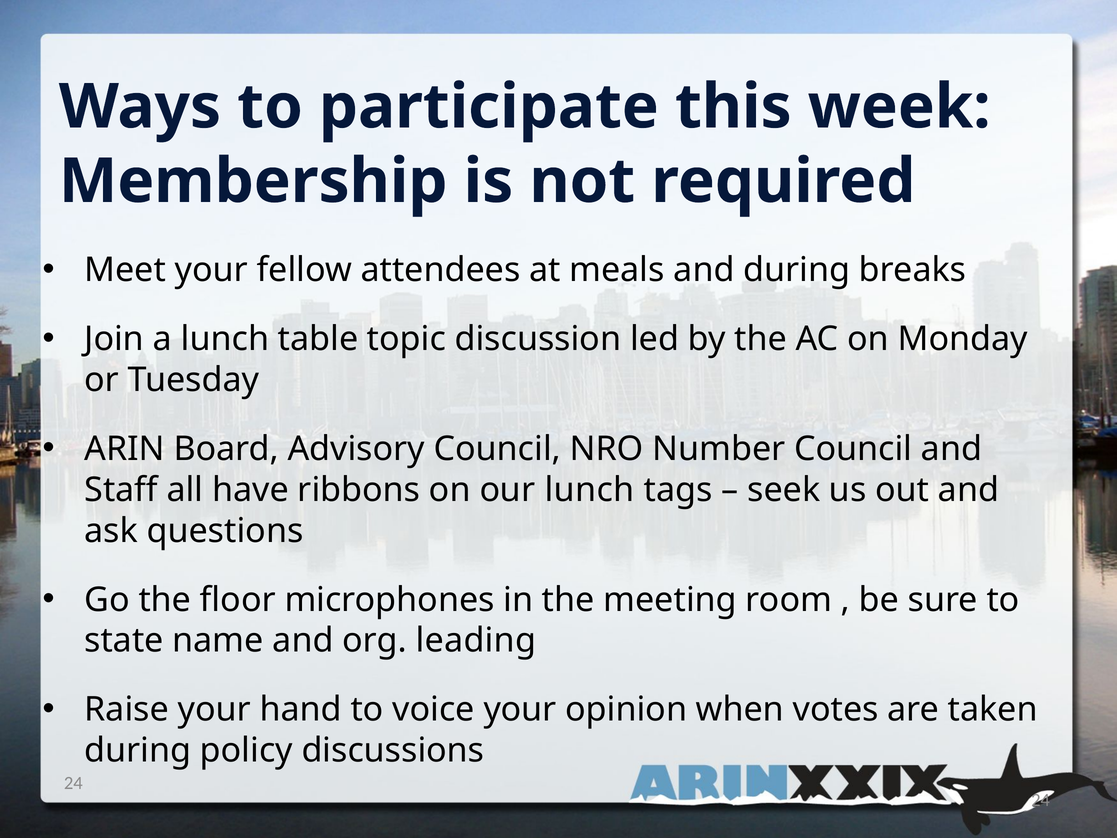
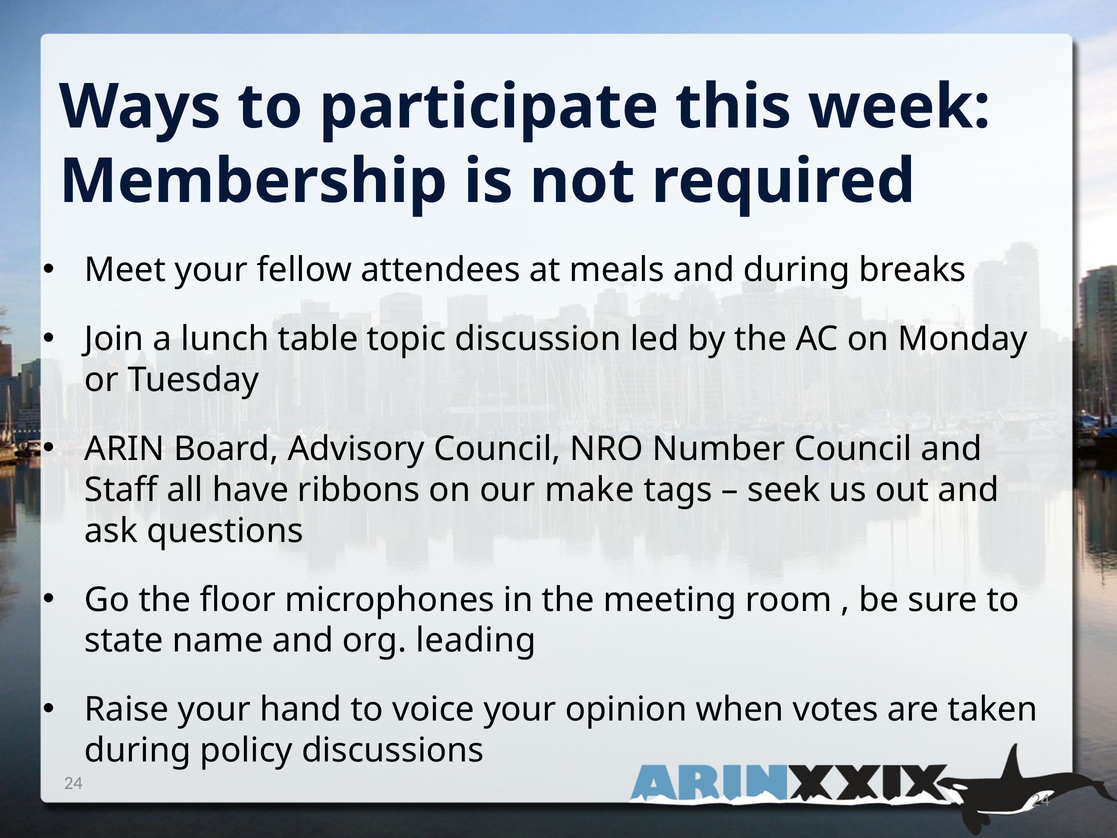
our lunch: lunch -> make (589, 490)
